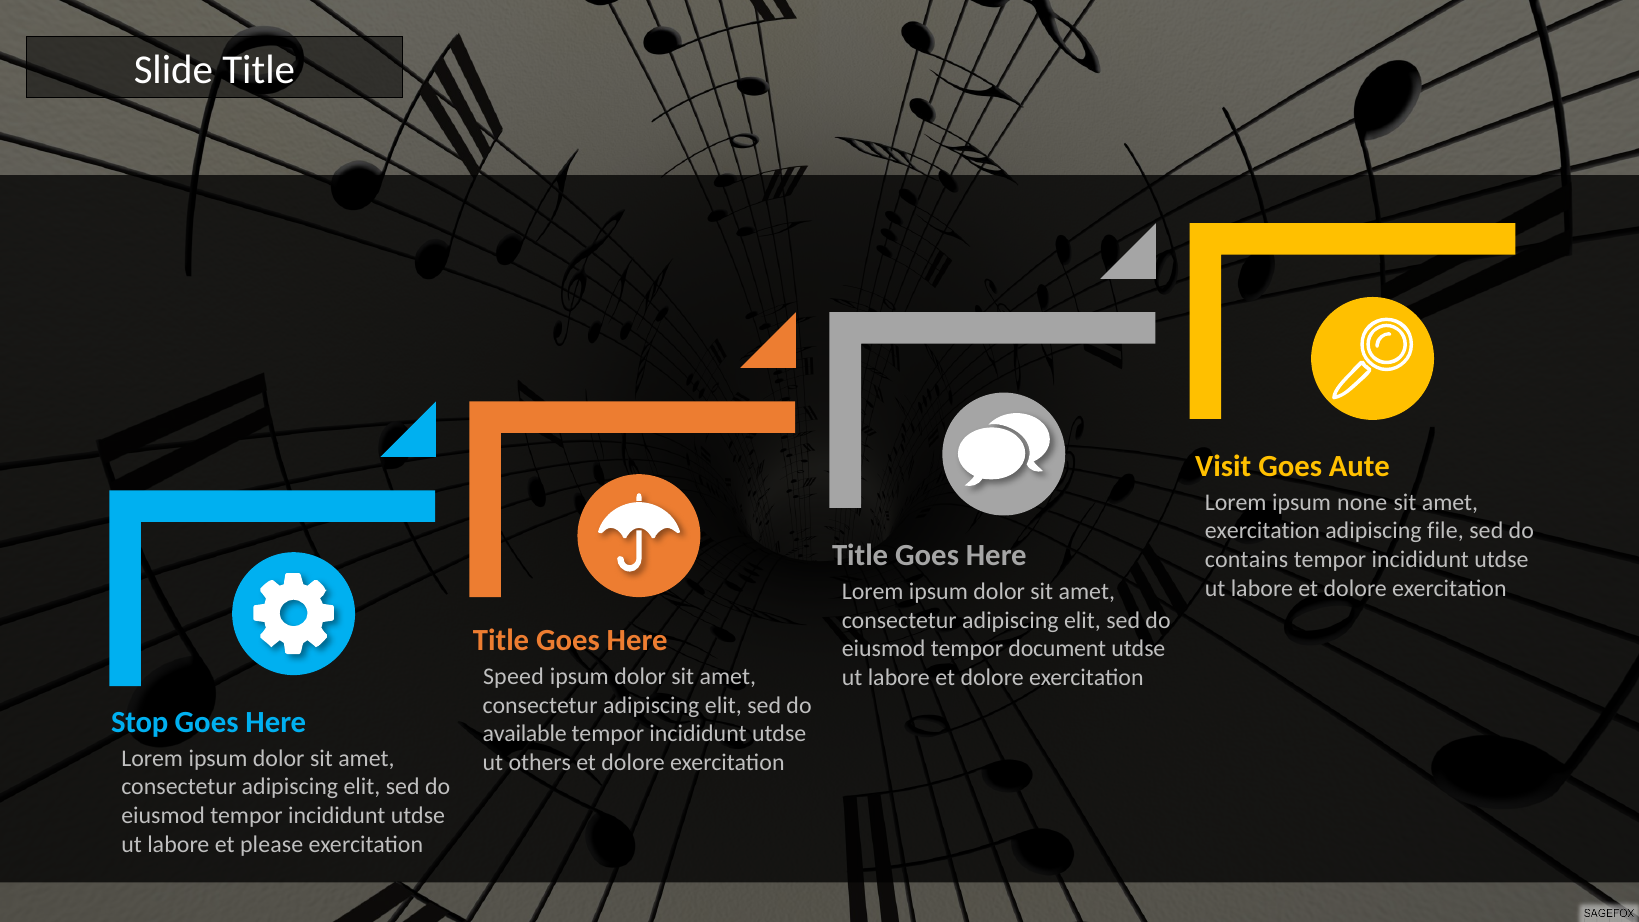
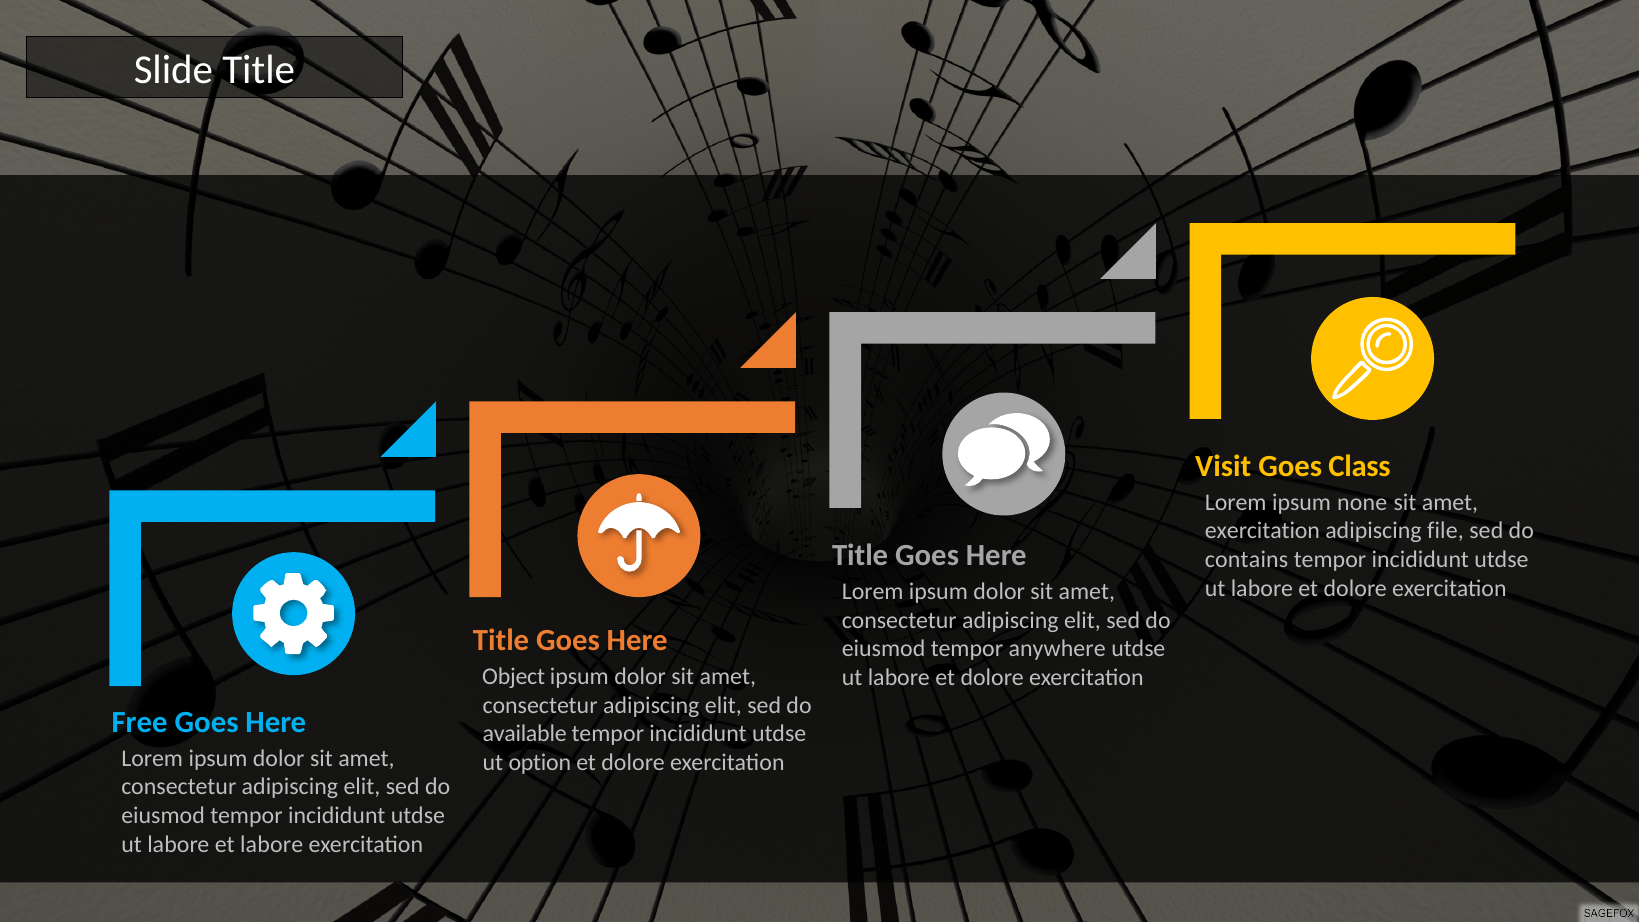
Aute: Aute -> Class (1359, 466)
document: document -> anywhere (1057, 649)
Speed: Speed -> Object (514, 676)
Stop: Stop -> Free (140, 722)
others: others -> option (540, 763)
et please: please -> labore (272, 844)
